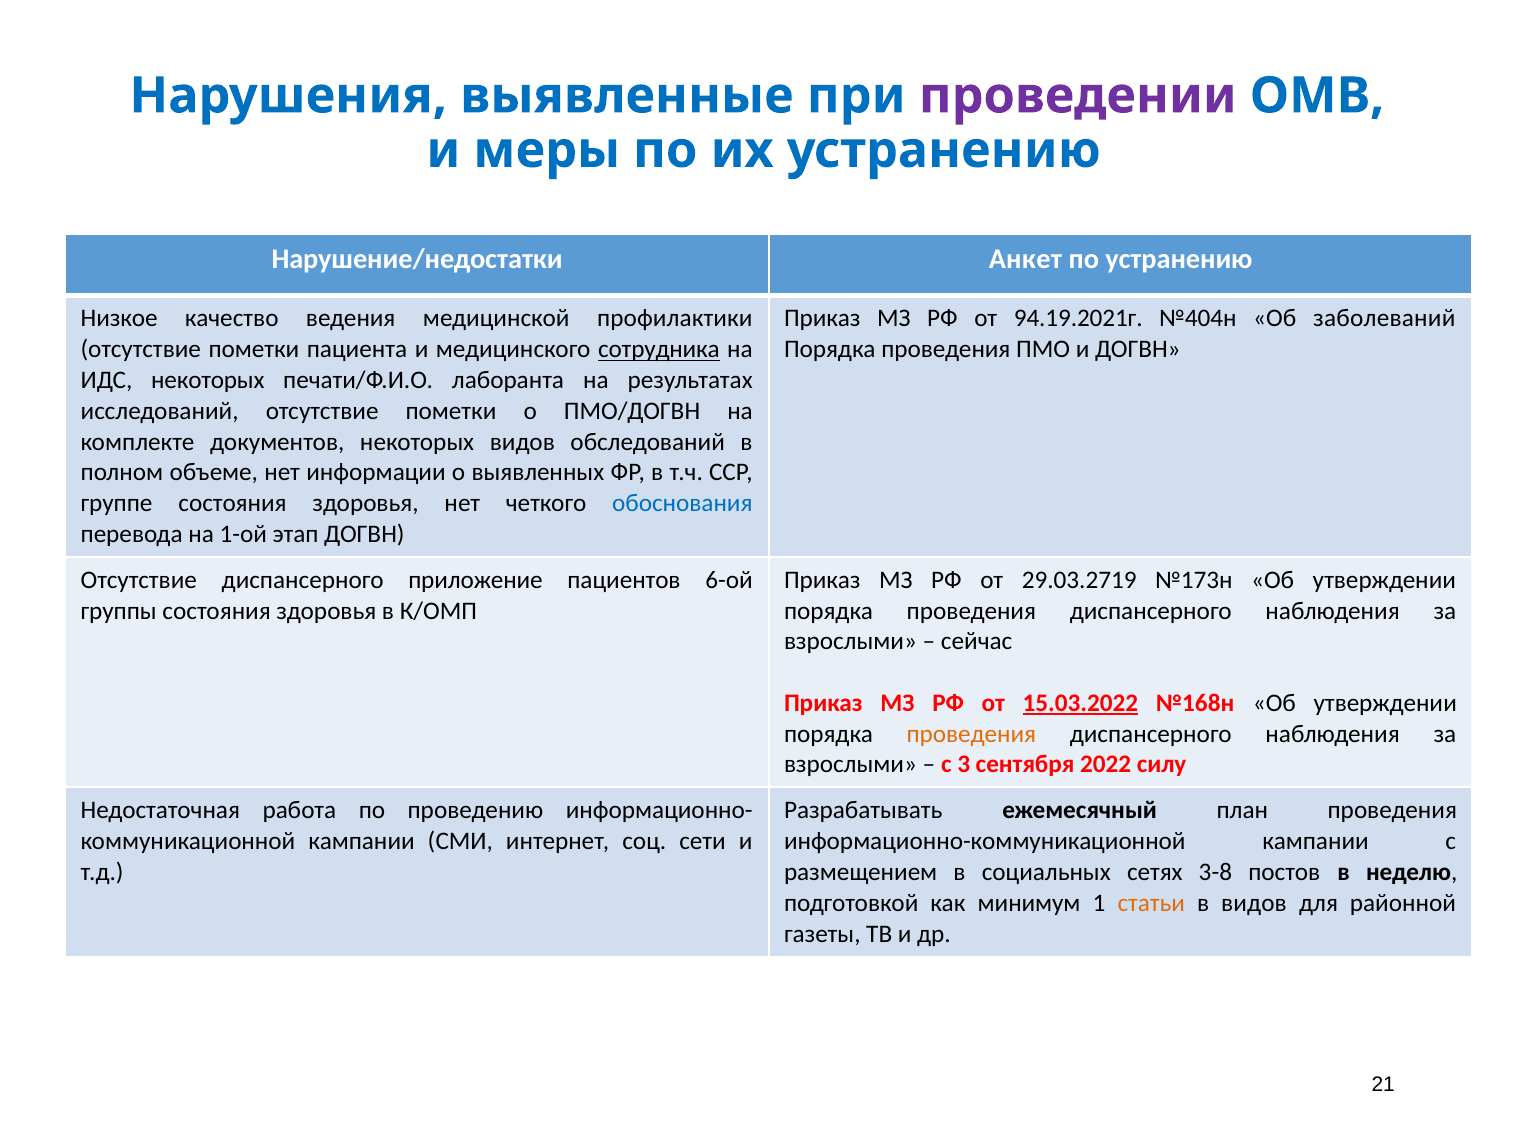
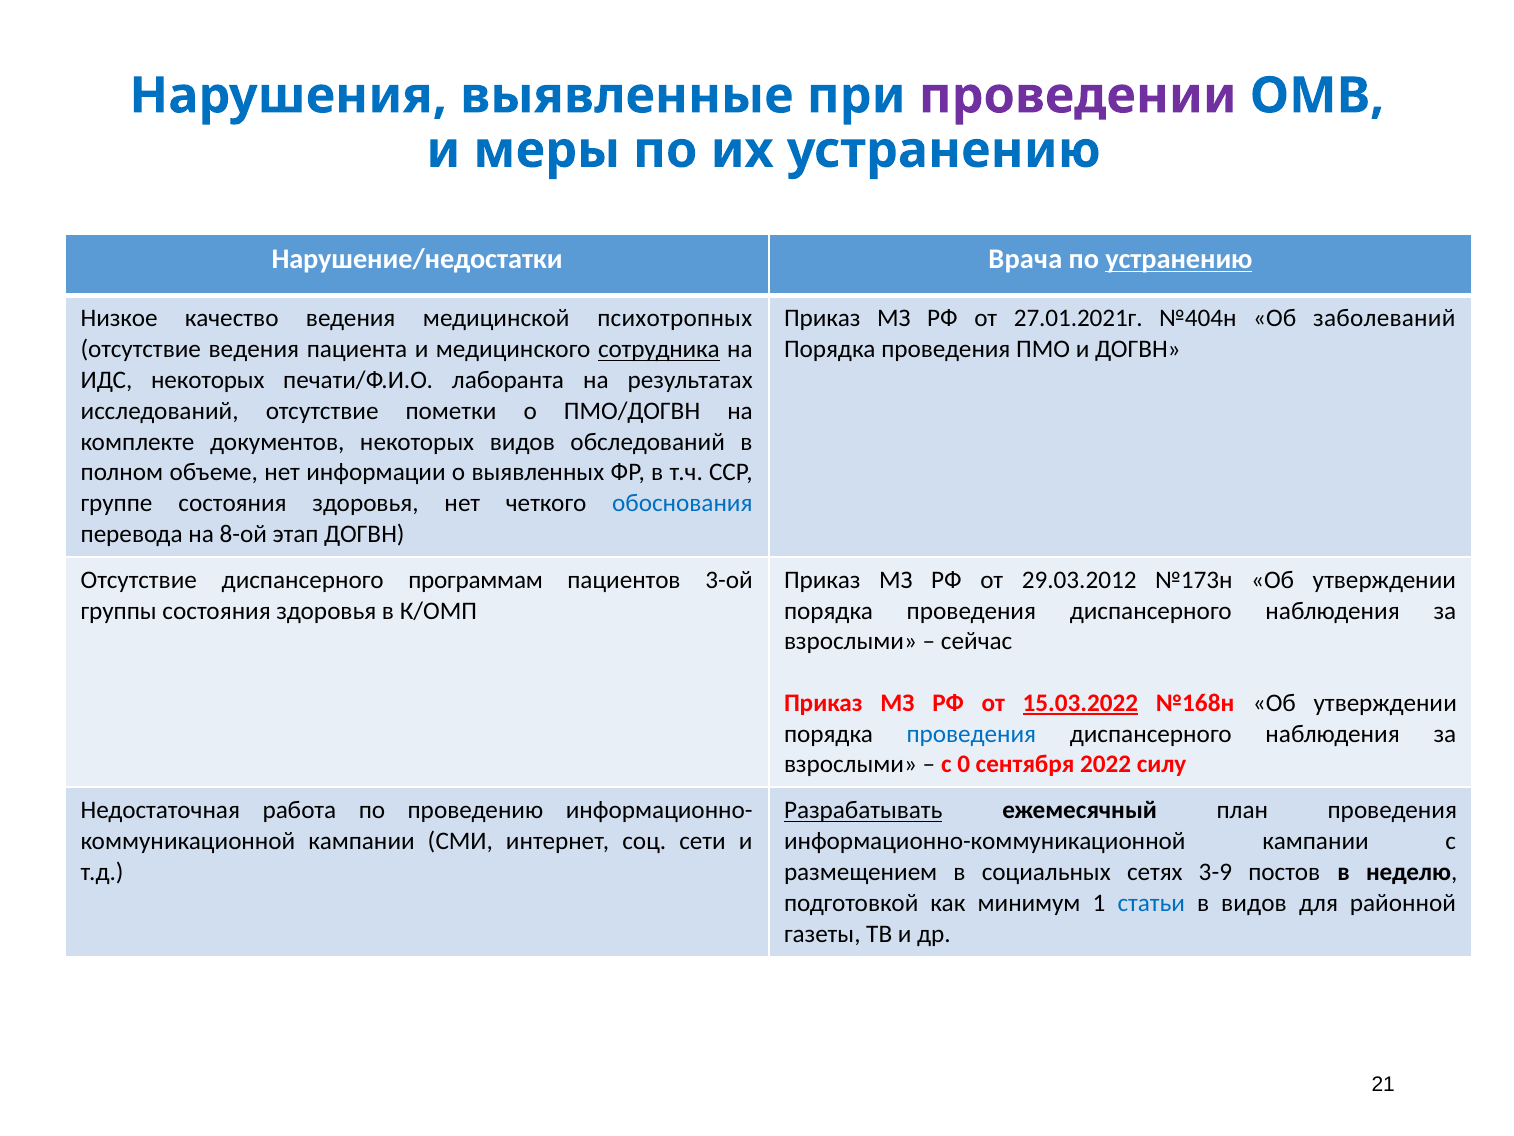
Анкет: Анкет -> Врача (1025, 259)
устранению underline: none -> present (1179, 259)
профилактики: профилактики -> психотропных (675, 319)
94.19.2021г: 94.19.2021г -> 27.01.2021г (1078, 319)
пометки: пометки -> ведения (254, 349)
1-ой: 1-ой -> 8-ой (243, 534)
приложение: приложение -> программам (476, 580)
6-ой: 6-ой -> 3-ой (729, 580)
29.03.2719: 29.03.2719 -> 29.03.2012 (1079, 580)
проведения colour: orange -> blue (971, 734)
3: 3 -> 0 (964, 764)
Разрабатывать underline: none -> present (863, 810)
3-8: 3-8 -> 3-9 (1215, 872)
статьи colour: orange -> blue (1151, 903)
